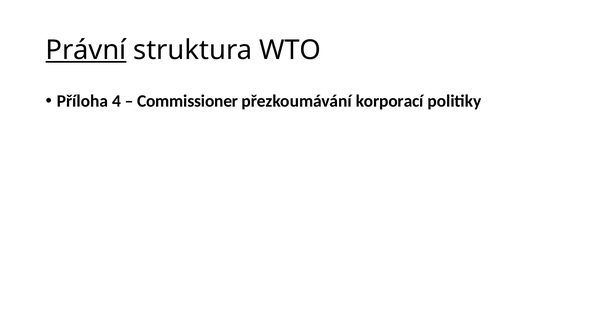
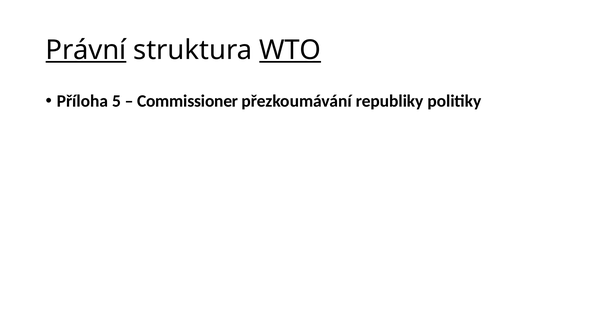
WTO underline: none -> present (290, 50)
4: 4 -> 5 (116, 101)
korporací: korporací -> republiky (390, 101)
